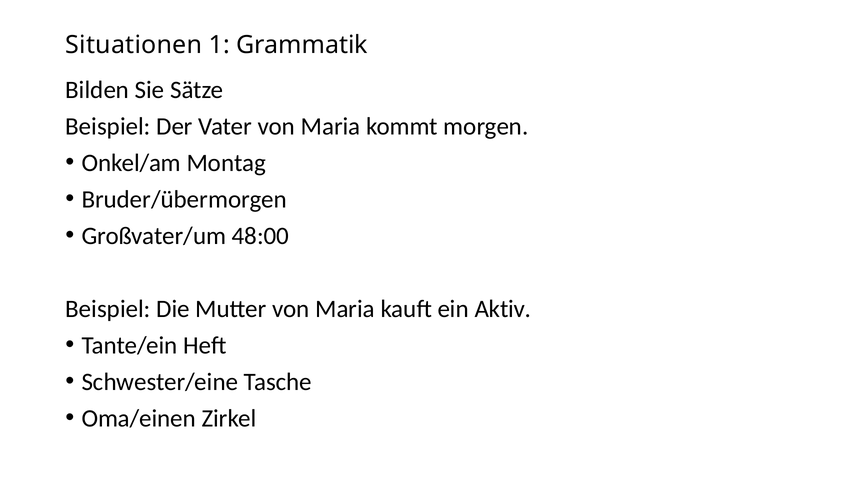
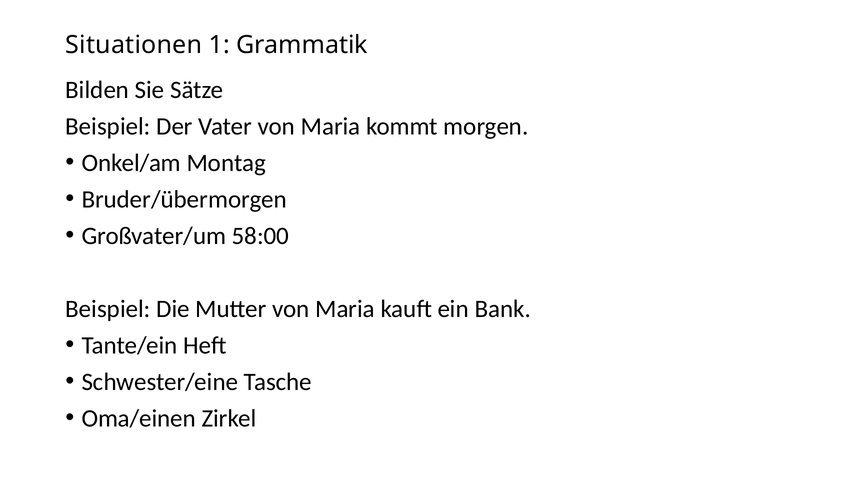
48:00: 48:00 -> 58:00 (260, 236)
Aktiv: Aktiv -> Bank (503, 309)
